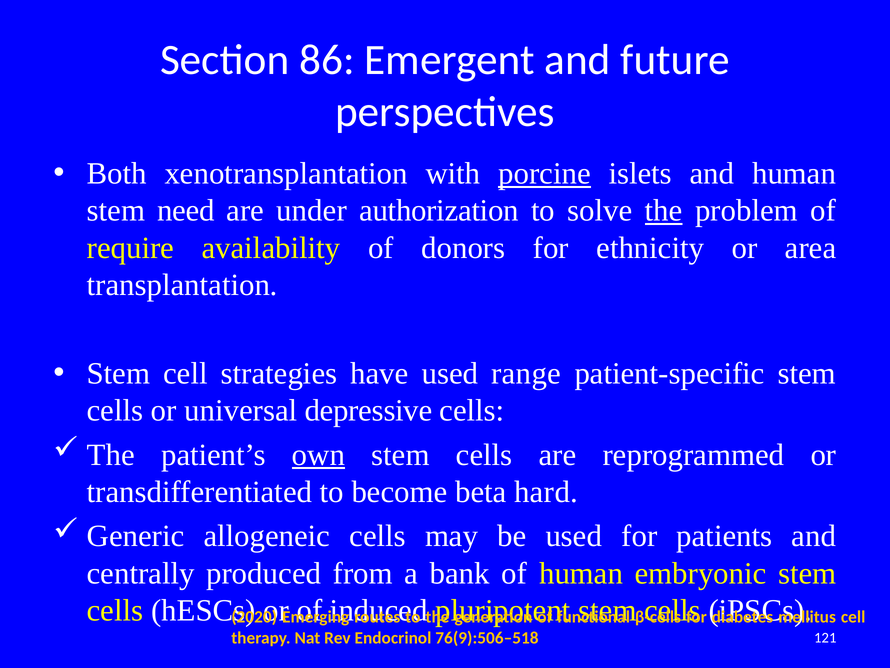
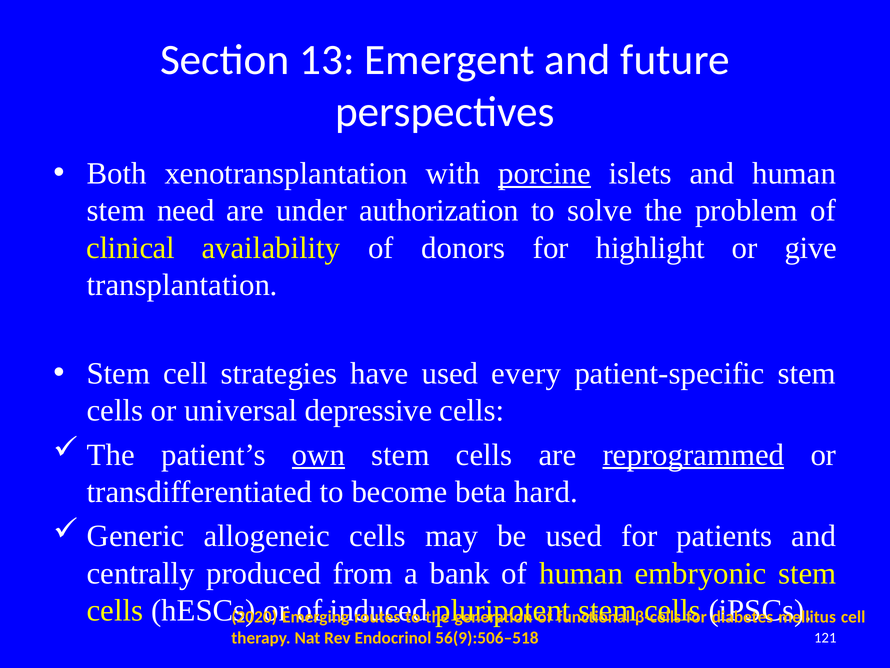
86: 86 -> 13 (327, 60)
the underline: present -> none (664, 211)
require: require -> clinical (131, 248)
ethnicity: ethnicity -> highlight (650, 248)
area: area -> give (811, 248)
range: range -> every (526, 373)
reprogrammed underline: none -> present (693, 455)
76(9):506–518: 76(9):506–518 -> 56(9):506–518 (487, 638)
